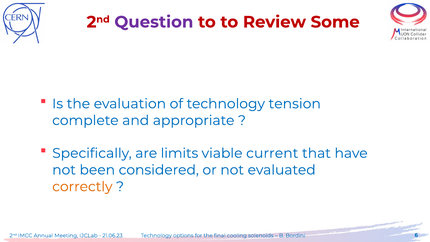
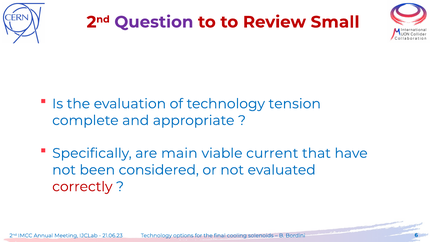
Some: Some -> Small (335, 22)
limits: limits -> main (179, 153)
correctly colour: orange -> red (82, 187)
